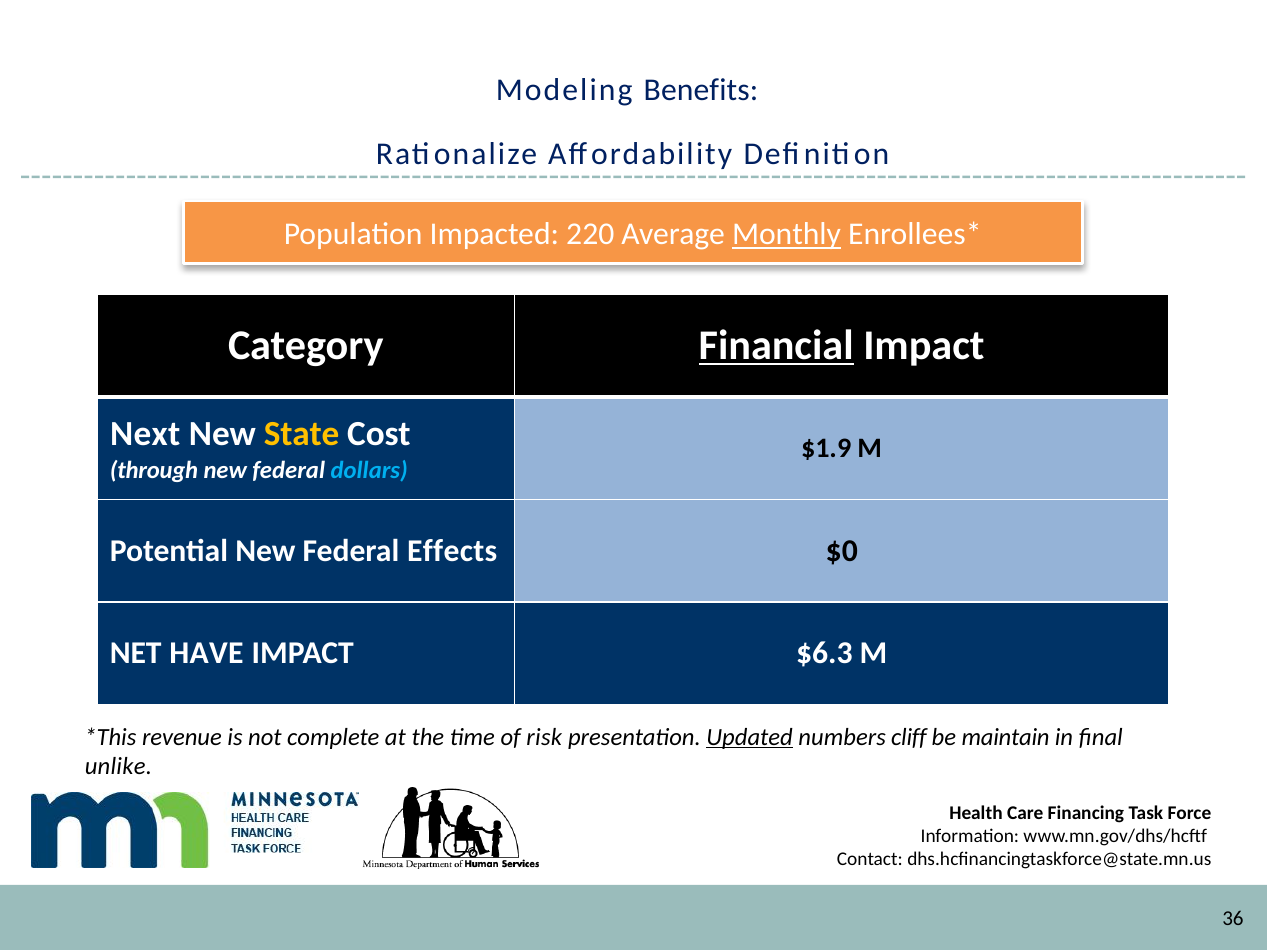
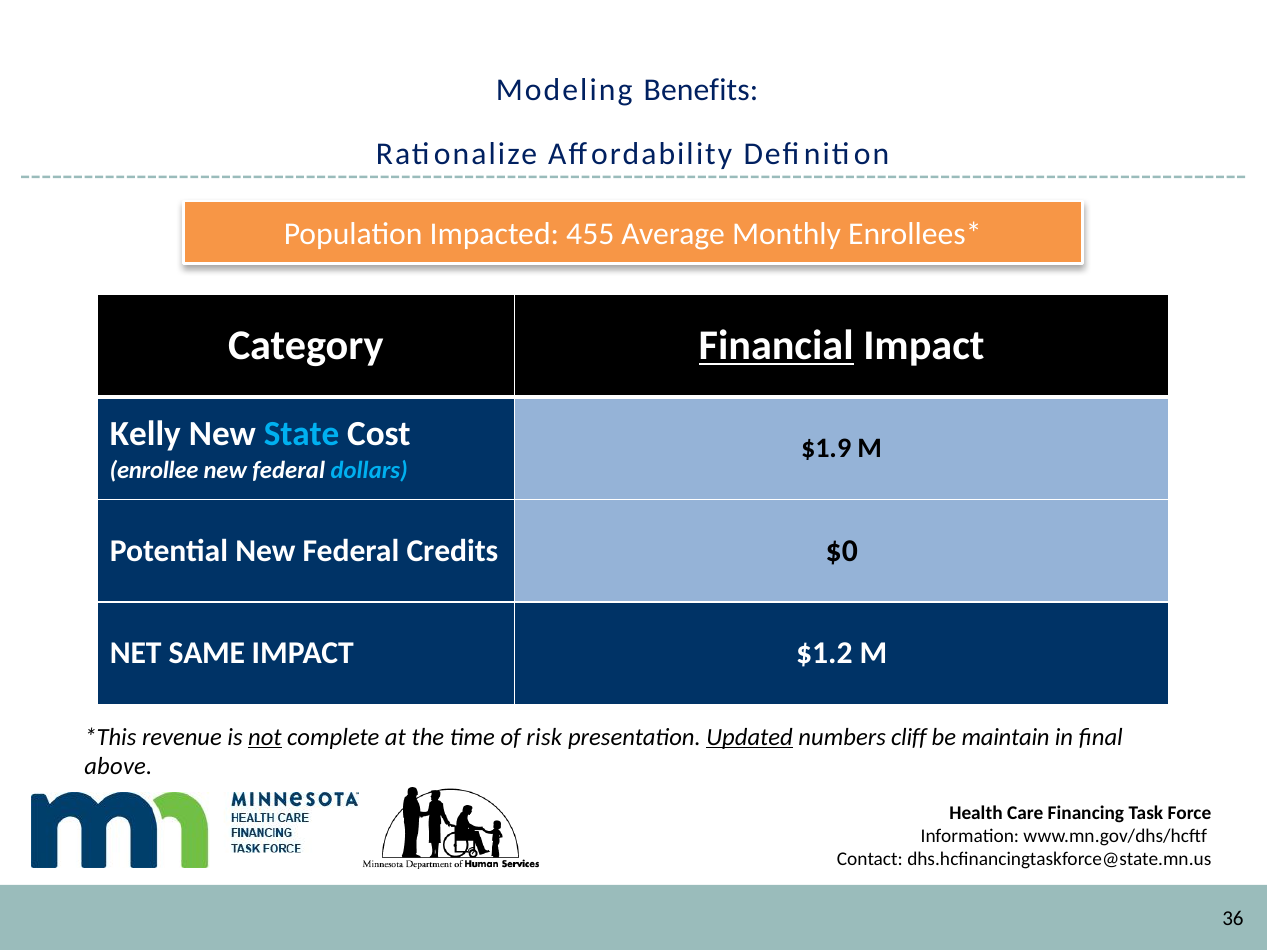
220: 220 -> 455 (590, 234)
Monthly underline: present -> none (787, 234)
Next: Next -> Kelly (145, 434)
State colour: yellow -> light blue (302, 434)
through: through -> enrollee (154, 470)
Effects: Effects -> Credits (452, 551)
HAVE: HAVE -> SAME (207, 654)
$6.3: $6.3 -> $1.2 (824, 654)
not underline: none -> present (265, 737)
unlike: unlike -> above (118, 767)
